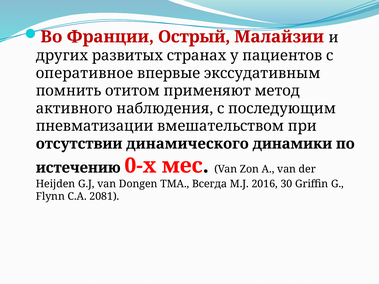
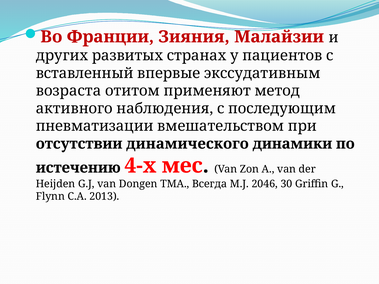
Острый: Острый -> Зияния (194, 37)
оперативное: оперативное -> вставленный (85, 73)
помнить: помнить -> возраста (69, 91)
0-х: 0-х -> 4-х (140, 166)
2016: 2016 -> 2046 (265, 184)
2081: 2081 -> 2013 (104, 197)
